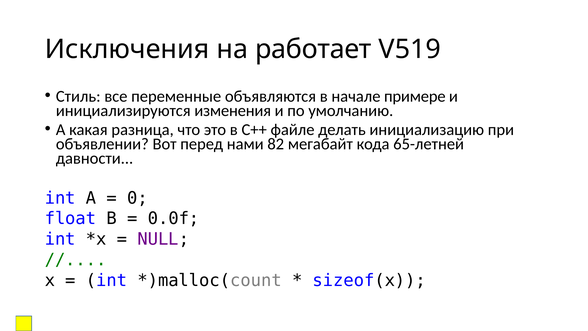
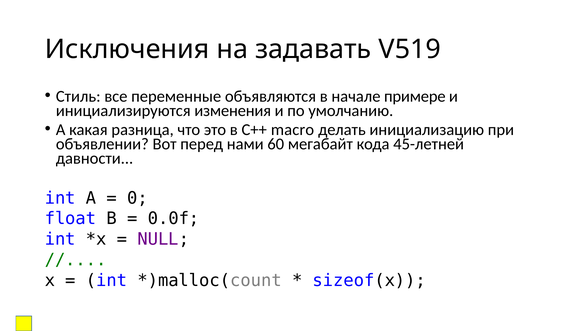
работает: работает -> задавать (313, 49)
файле: файле -> macro (292, 130)
82: 82 -> 60 (276, 144)
65-летней: 65-летней -> 45-летней (429, 144)
